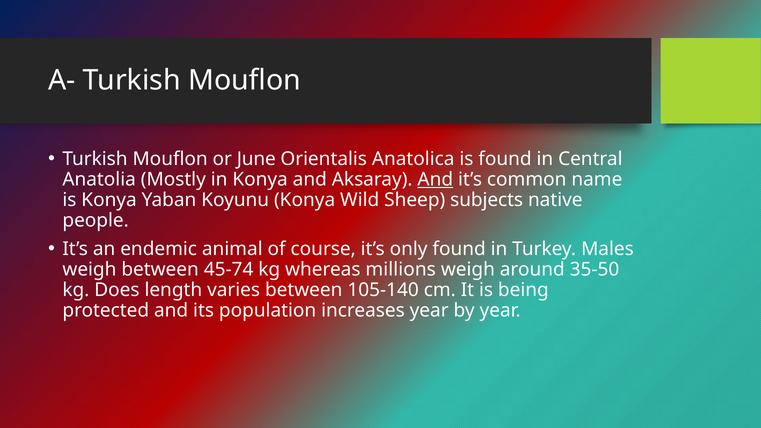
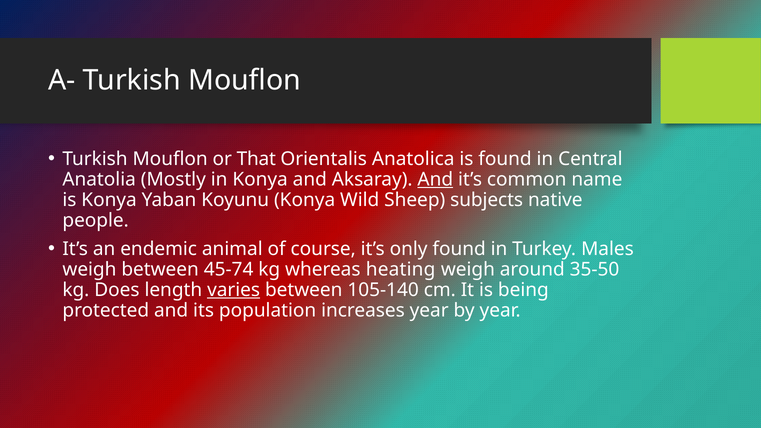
June: June -> That (256, 159)
millions: millions -> heating (401, 269)
varies underline: none -> present (234, 290)
